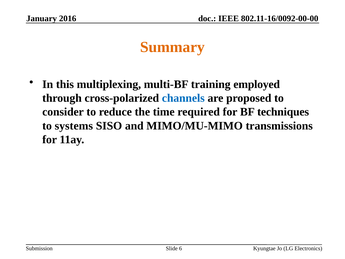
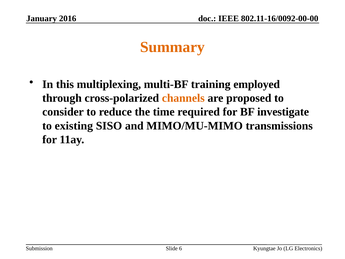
channels colour: blue -> orange (183, 98)
techniques: techniques -> investigate (283, 112)
systems: systems -> existing (74, 126)
